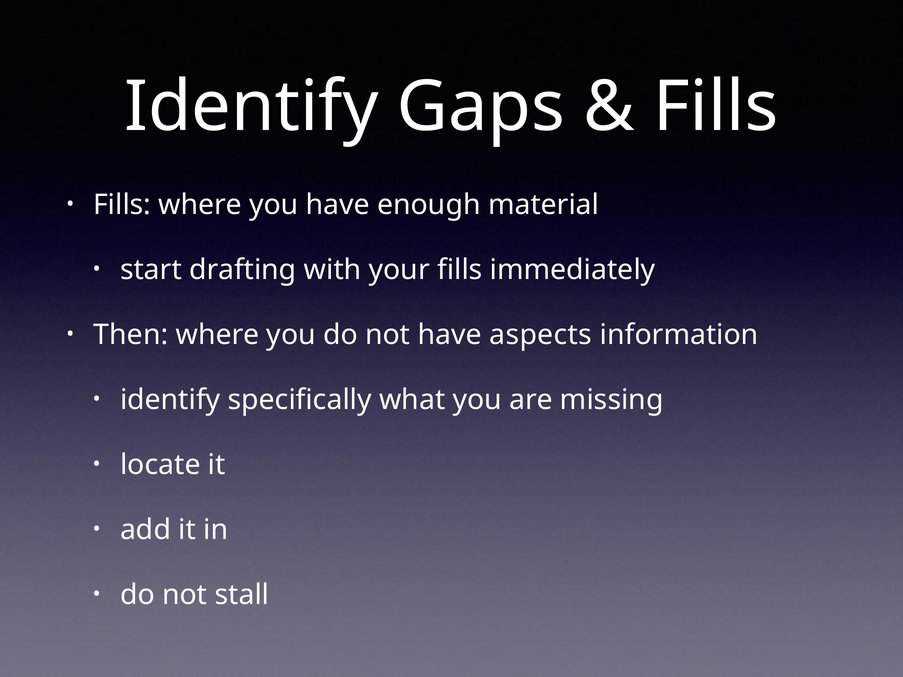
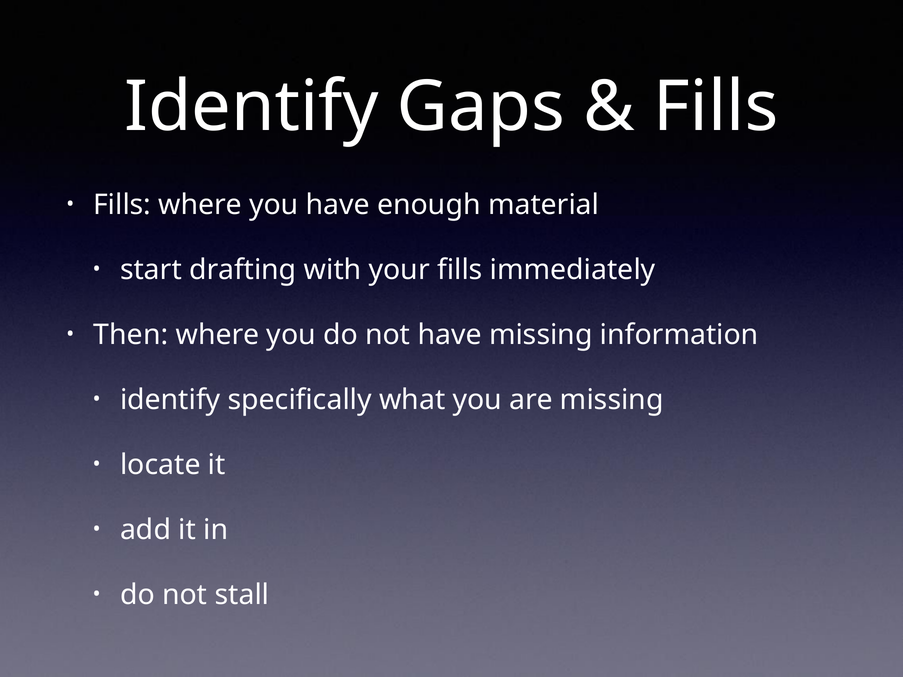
have aspects: aspects -> missing (541, 335)
